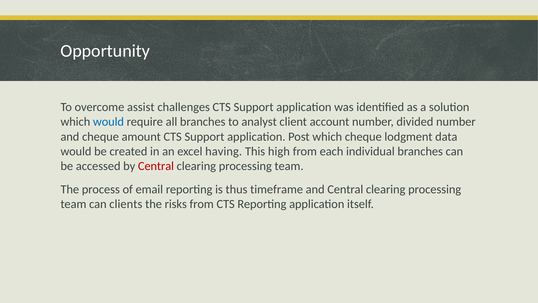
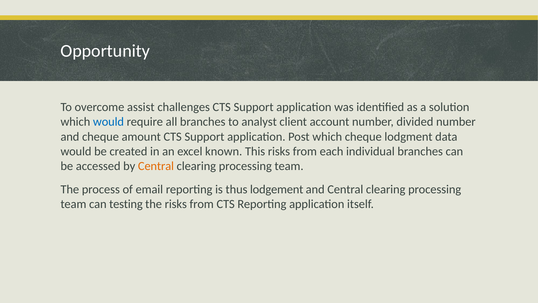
having: having -> known (224, 151)
This high: high -> risks (279, 151)
Central colour: red -> orange (156, 166)
timeframe: timeframe -> lodgement (277, 189)
clients: clients -> testing (126, 204)
